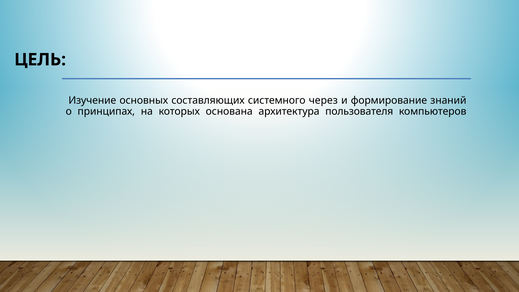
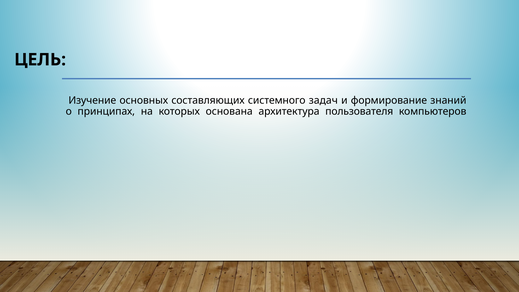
через: через -> задач (323, 100)
